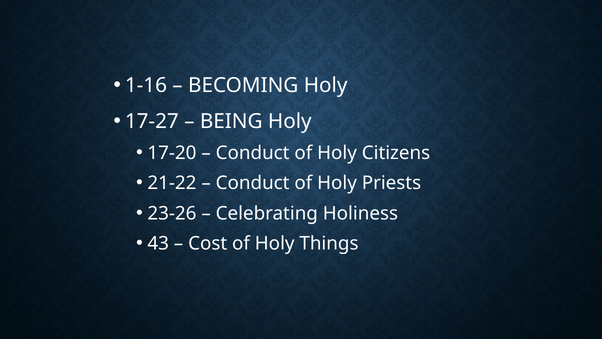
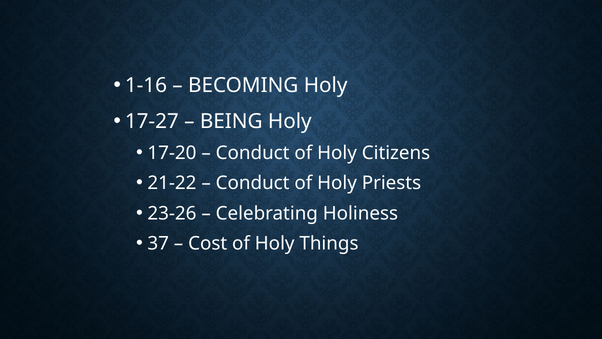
43: 43 -> 37 (158, 243)
